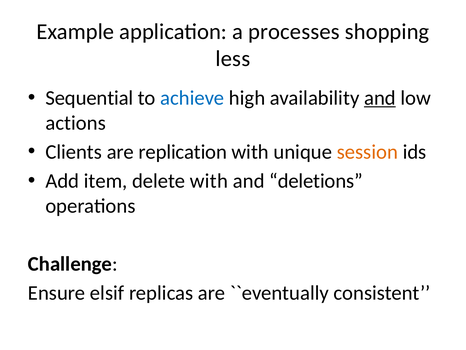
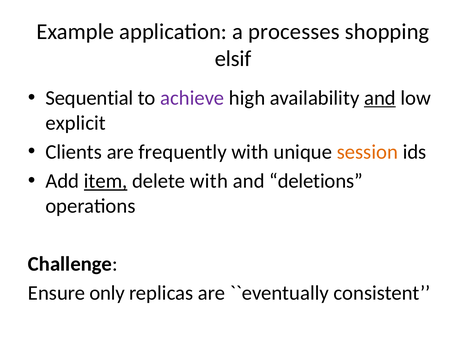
less: less -> elsif (233, 59)
achieve colour: blue -> purple (192, 98)
actions: actions -> explicit (76, 123)
replication: replication -> frequently (183, 152)
item underline: none -> present (106, 181)
elsif: elsif -> only (107, 293)
